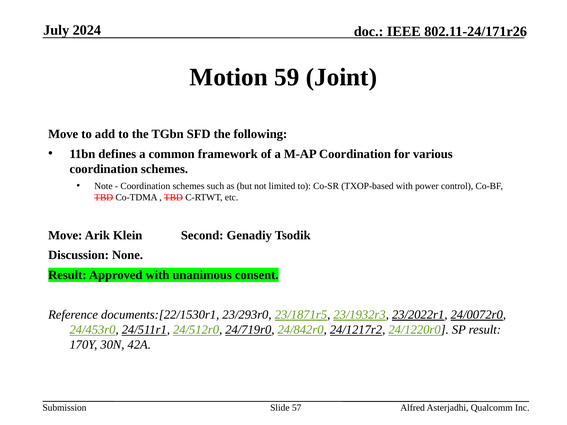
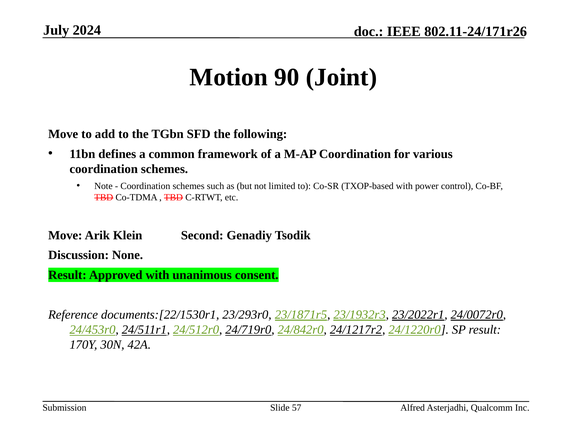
59: 59 -> 90 (287, 77)
